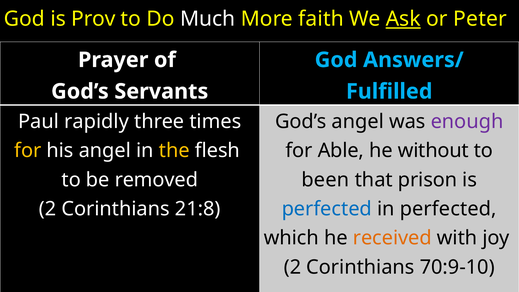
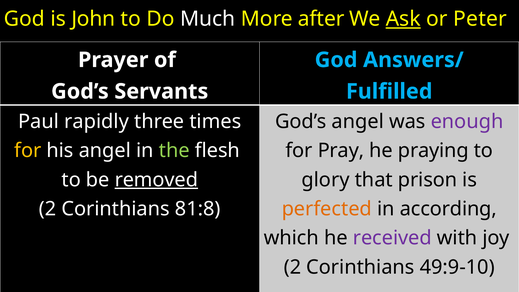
Prov: Prov -> John (93, 19)
faith: faith -> after (321, 19)
the colour: yellow -> light green (174, 151)
Able: Able -> Pray (341, 151)
without: without -> praying (433, 151)
removed underline: none -> present (156, 180)
been: been -> glory (325, 180)
21:8: 21:8 -> 81:8 (198, 209)
perfected colour: blue -> orange (327, 209)
in perfected: perfected -> according (448, 209)
received colour: orange -> purple (392, 238)
70:9-10: 70:9-10 -> 49:9-10 (457, 267)
